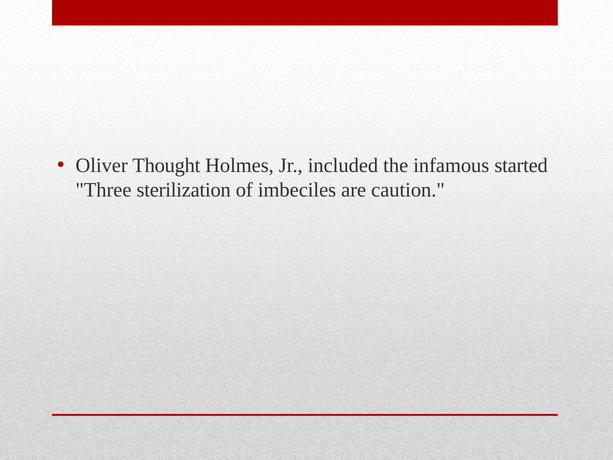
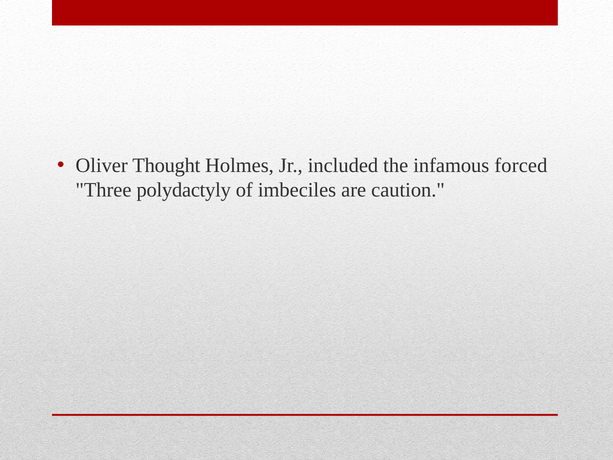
started: started -> forced (521, 165)
sterilization: sterilization -> polydactyly (184, 190)
